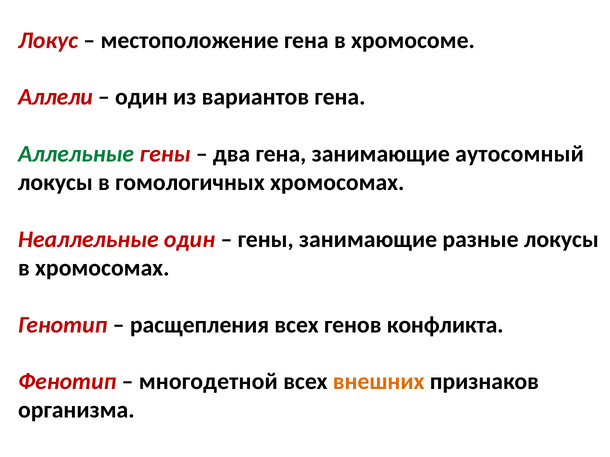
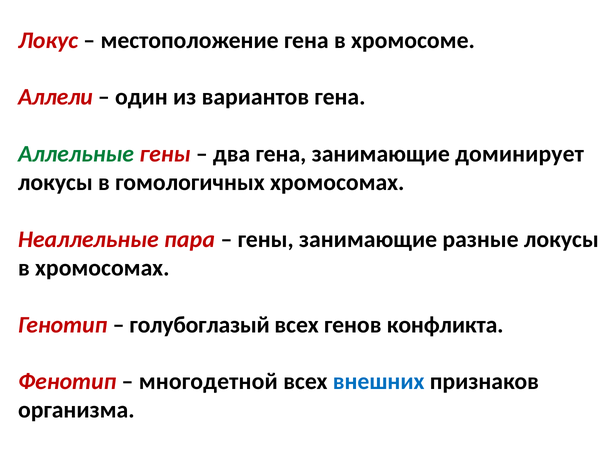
аутосомный: аутосомный -> доминирует (520, 154)
Неаллельные один: один -> пара (190, 240)
расщепления: расщепления -> голубоглазый (200, 325)
внешних colour: orange -> blue (379, 382)
